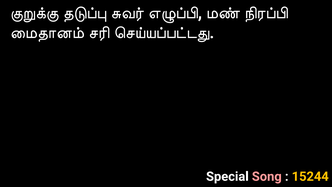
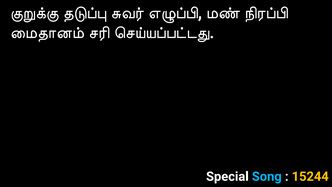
Song colour: pink -> light blue (267, 176)
